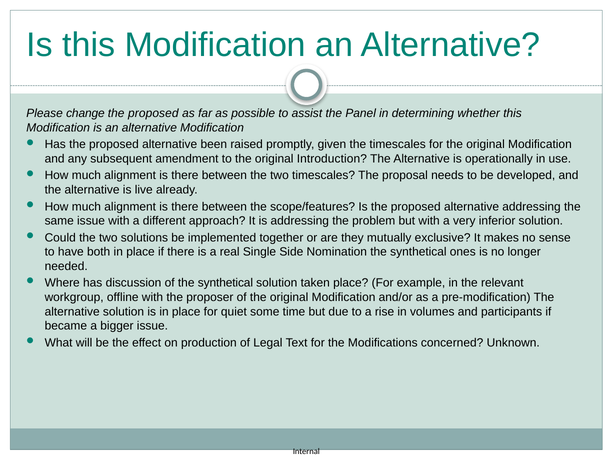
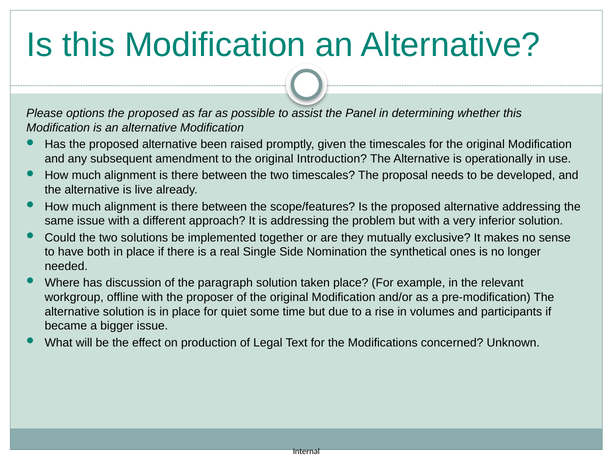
change: change -> options (85, 113)
of the synthetical: synthetical -> paragraph (225, 283)
